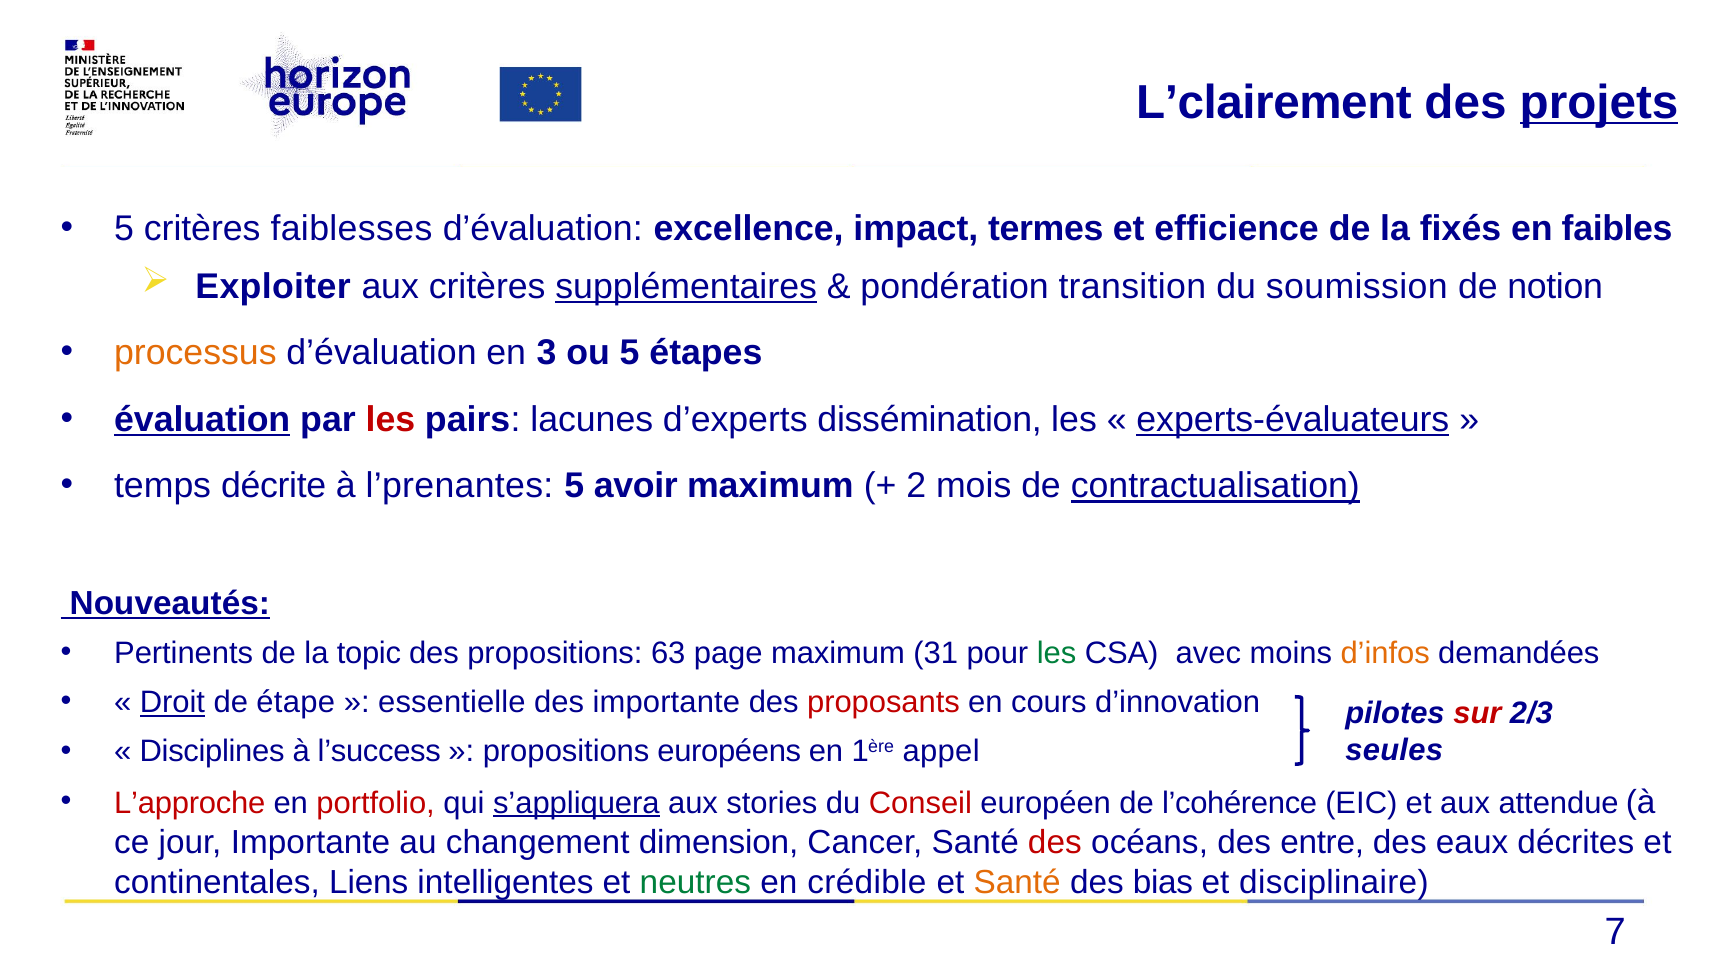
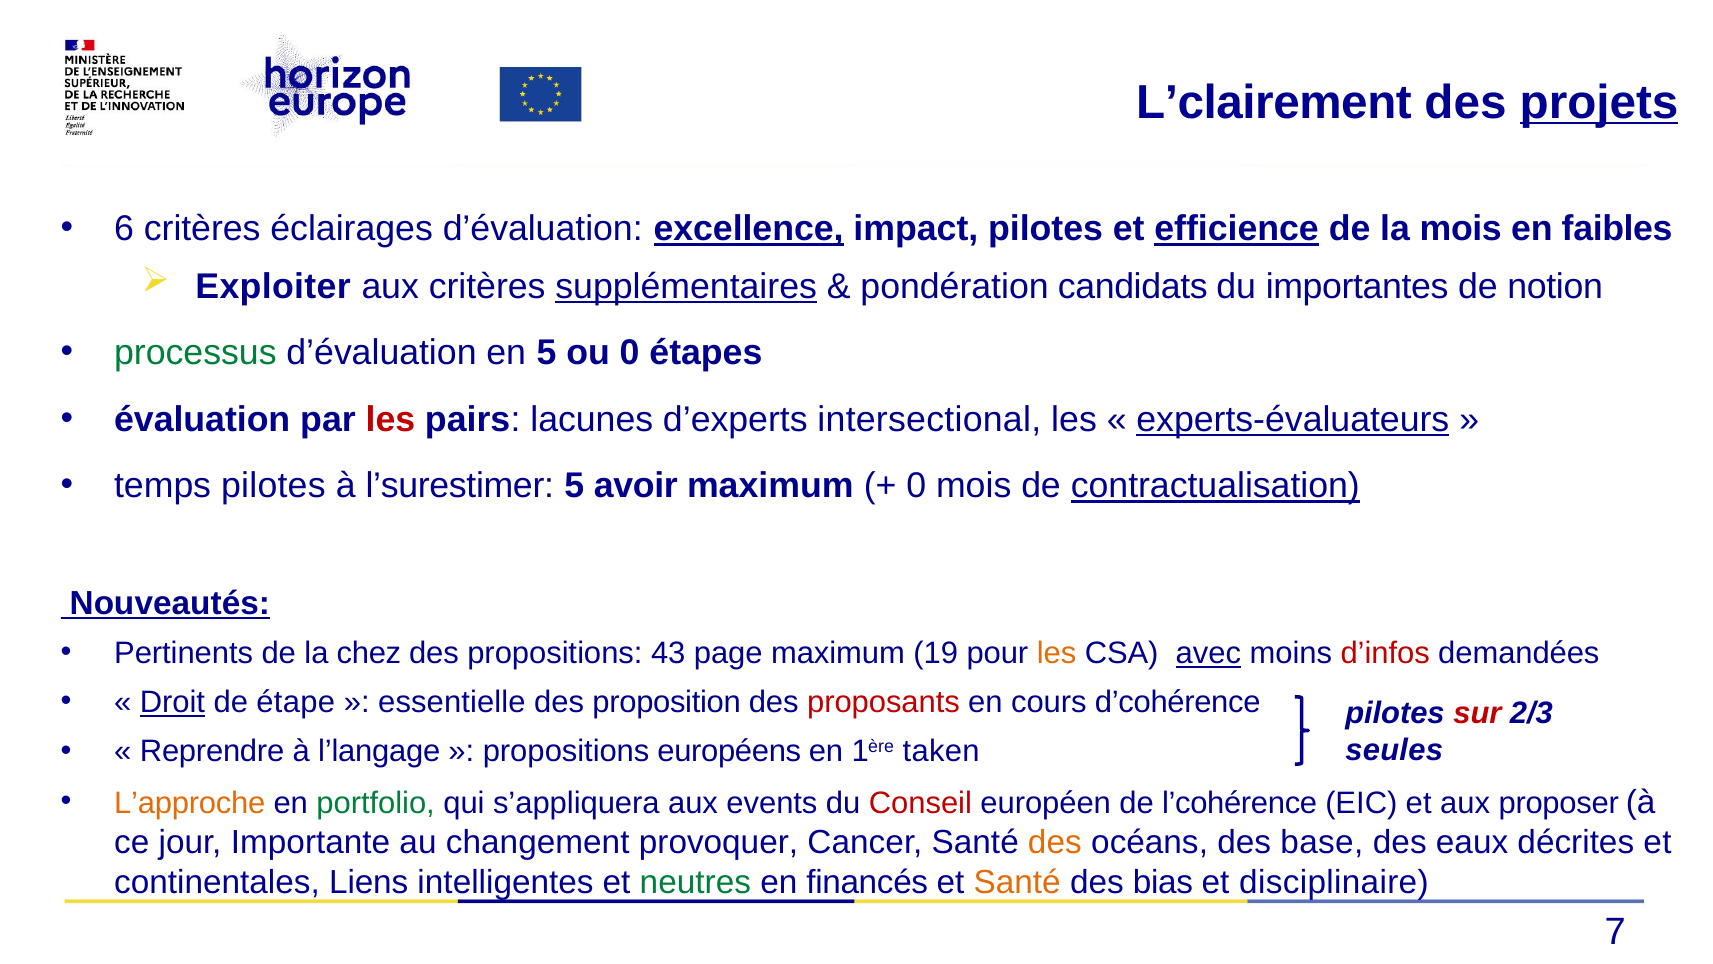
5: 5 -> 6 (124, 229)
faiblesses: faiblesses -> éclairages (352, 229)
excellence underline: none -> present (749, 229)
impact termes: termes -> pilotes (1046, 229)
efficience underline: none -> present (1237, 229)
la fixés: fixés -> mois (1461, 229)
transition: transition -> candidats (1133, 286)
soumission: soumission -> importantes (1357, 286)
processus colour: orange -> green (195, 353)
en 3: 3 -> 5 (547, 353)
ou 5: 5 -> 0 (630, 353)
évaluation underline: present -> none (202, 419)
dissémination: dissémination -> intersectional (929, 419)
temps décrite: décrite -> pilotes (273, 486)
l’prenantes: l’prenantes -> l’surestimer (460, 486)
2: 2 -> 0 (916, 486)
topic: topic -> chez (369, 653)
63: 63 -> 43 (668, 653)
31: 31 -> 19 (936, 653)
les colour: green -> orange (1057, 653)
avec underline: none -> present (1208, 653)
d’infos colour: orange -> red (1385, 653)
des importante: importante -> proposition (667, 702)
d’innovation: d’innovation -> d’cohérence (1178, 702)
Disciplines: Disciplines -> Reprendre (212, 751)
l’success: l’success -> l’langage (379, 751)
appel: appel -> taken (941, 751)
L’approche colour: red -> orange (190, 803)
portfolio colour: red -> green (376, 803)
s’appliquera underline: present -> none (576, 803)
stories: stories -> events (772, 803)
attendue: attendue -> proposer (1559, 803)
dimension: dimension -> provoquer (719, 842)
des colour: red -> orange (1055, 842)
entre: entre -> base (1322, 842)
crédible: crédible -> financés (867, 882)
